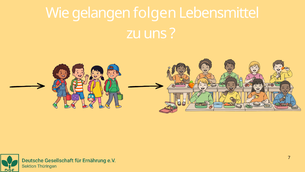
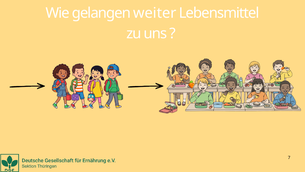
folgen: folgen -> weiter (155, 13)
